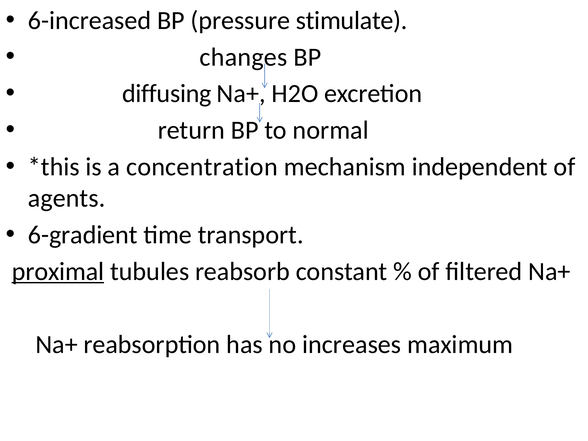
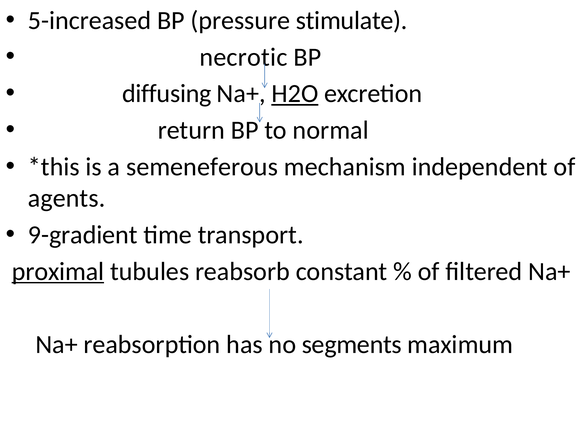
6-increased: 6-increased -> 5-increased (90, 20)
changes: changes -> necrotic (243, 57)
H2O underline: none -> present (295, 94)
concentration: concentration -> semeneferous (202, 167)
6-gradient: 6-gradient -> 9-gradient (83, 235)
increases: increases -> segments (352, 345)
